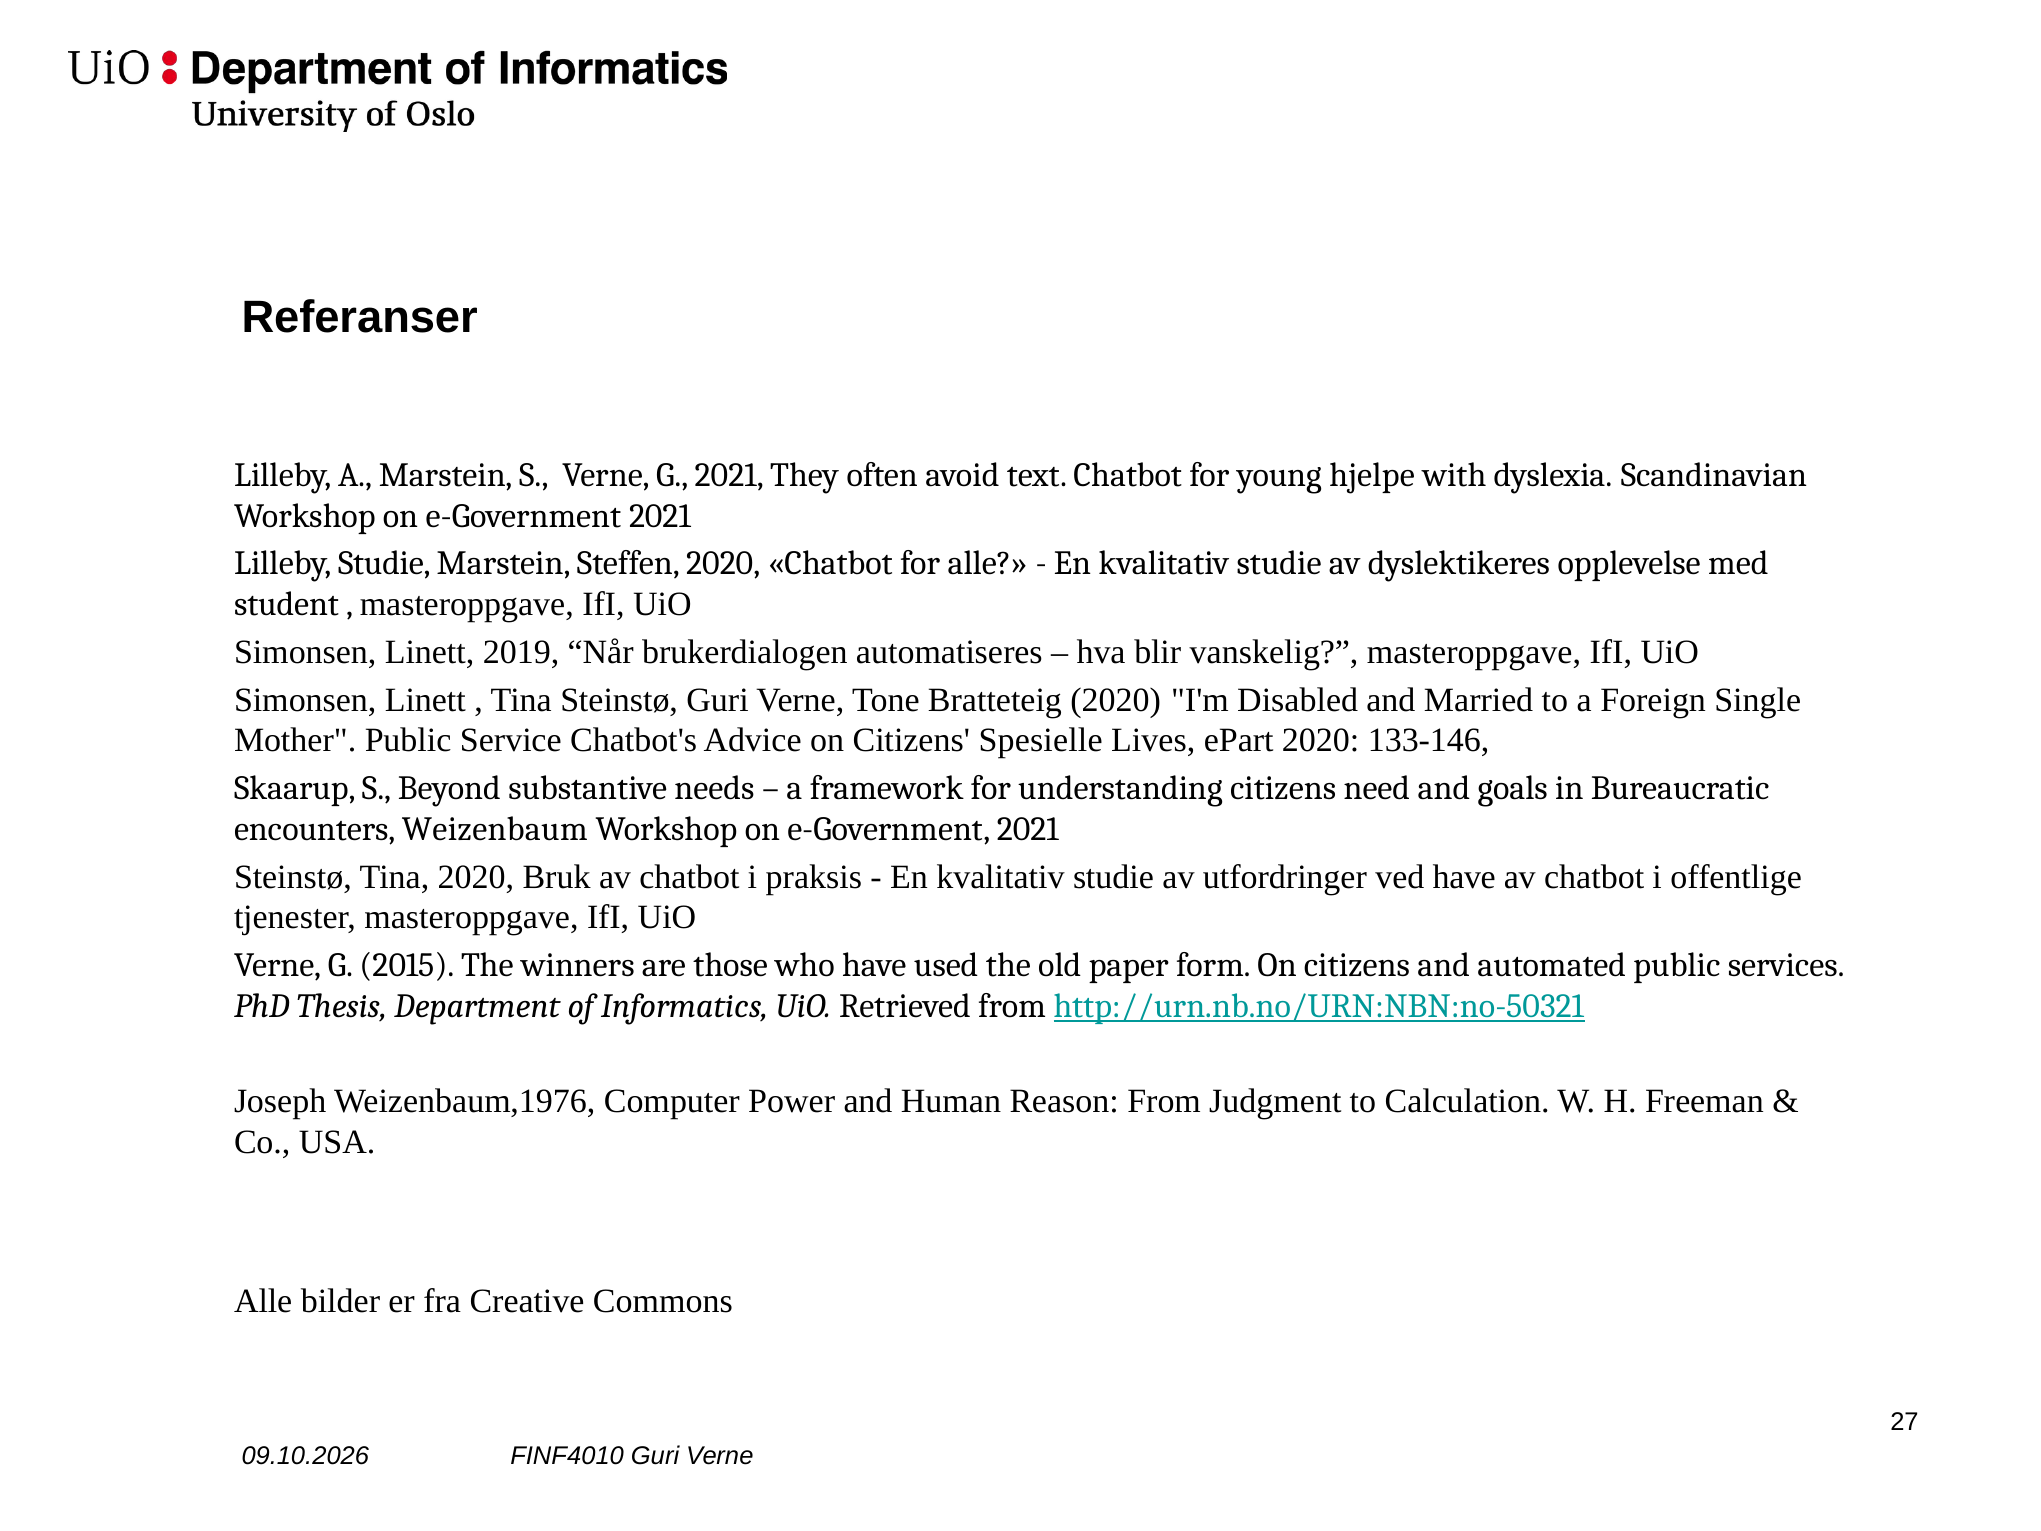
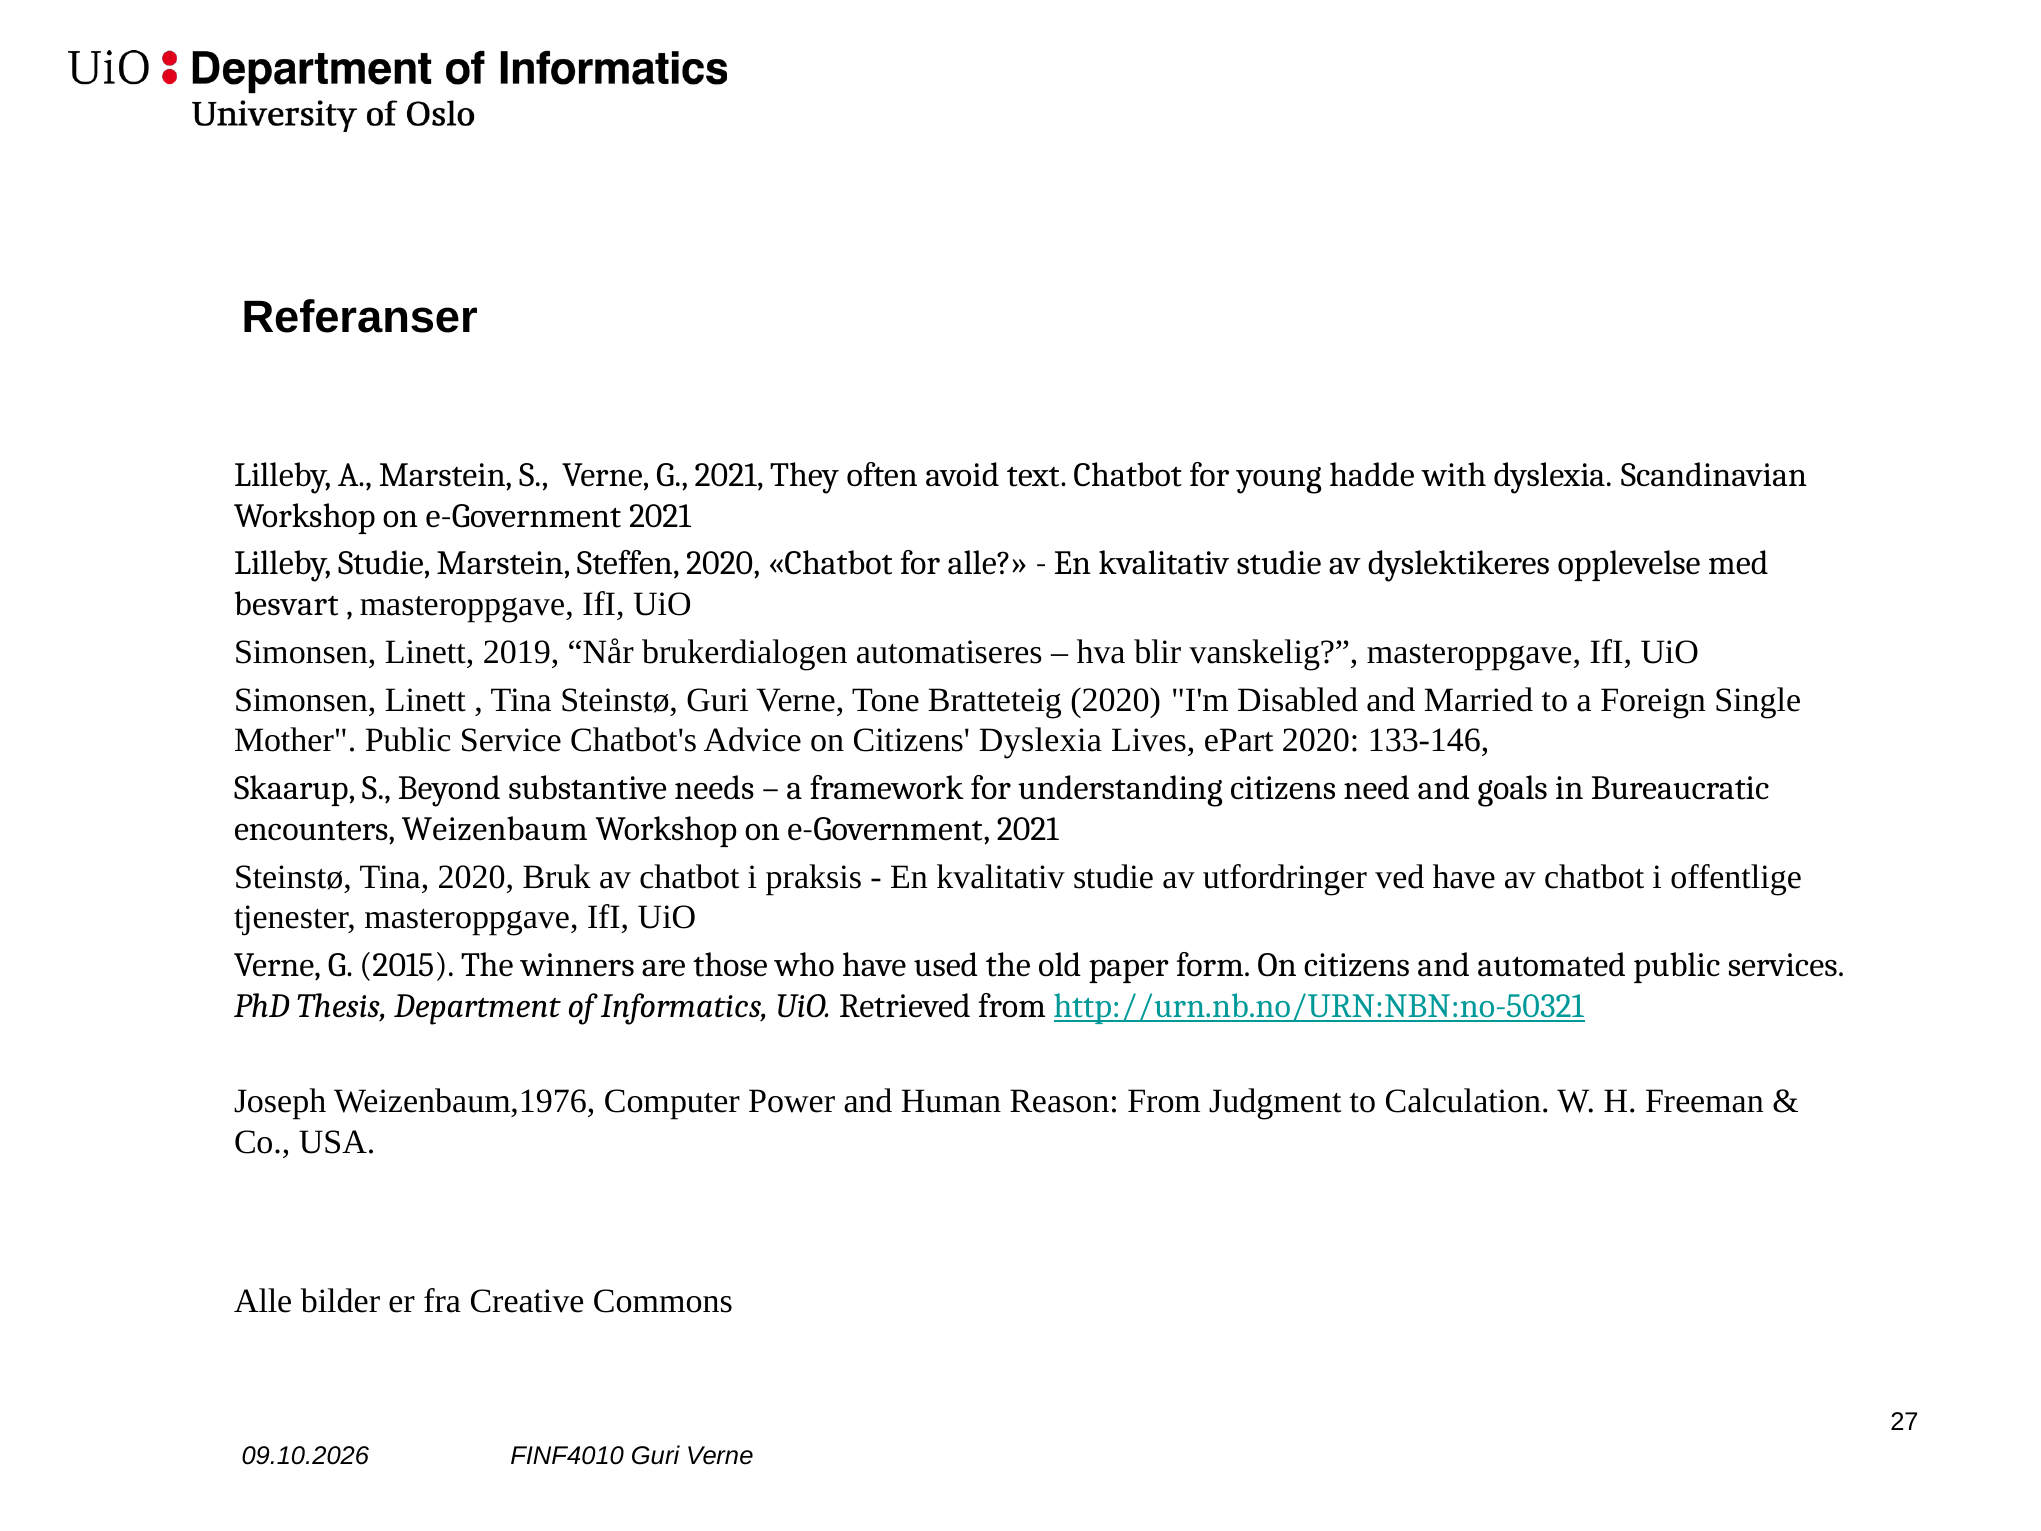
hjelpe: hjelpe -> hadde (1372, 475)
student: student -> besvart (286, 604)
Citizens Spesielle: Spesielle -> Dyslexia (1040, 741)
